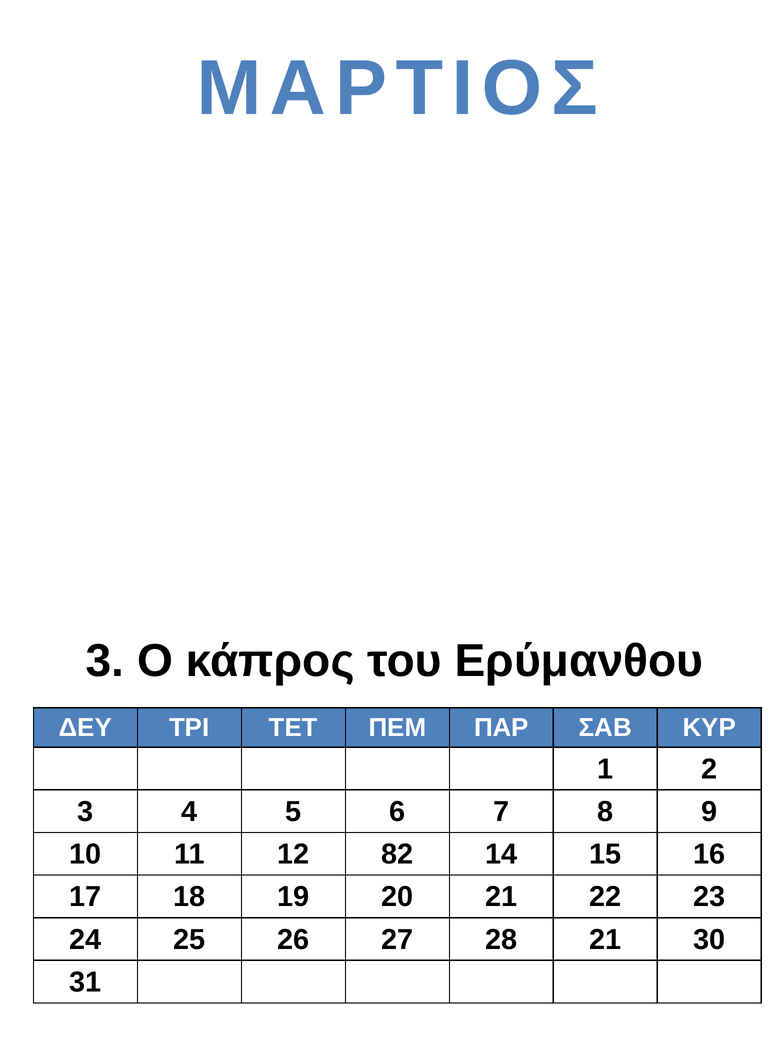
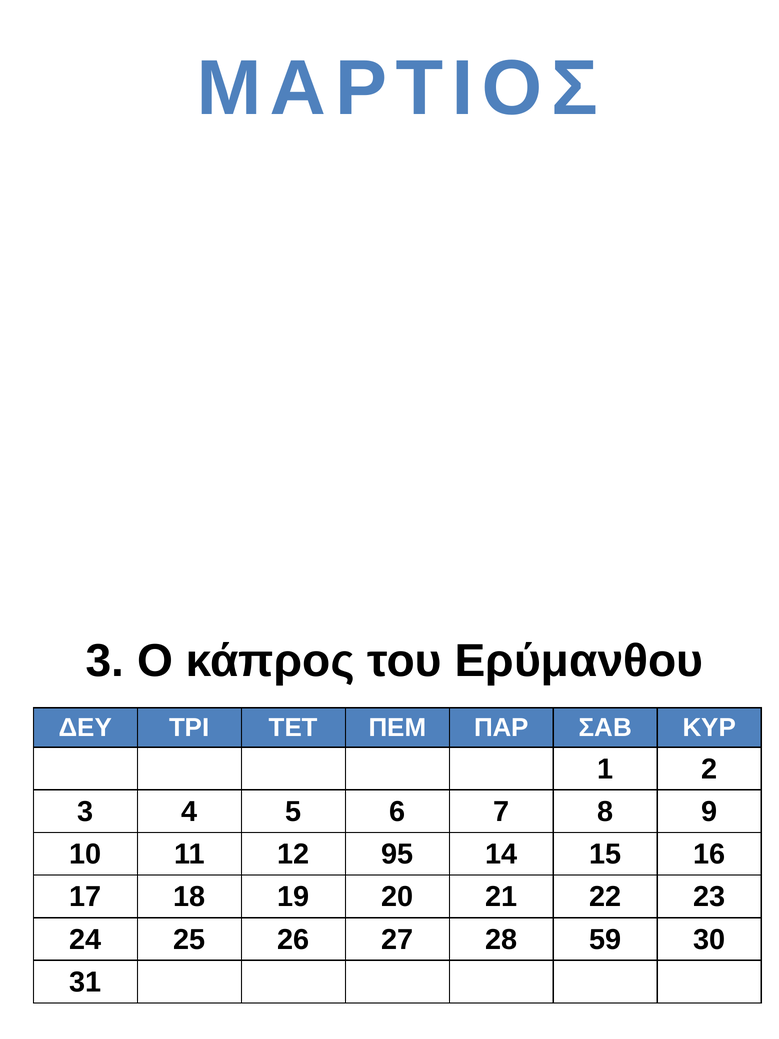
82: 82 -> 95 (397, 854)
28 21: 21 -> 59 (605, 939)
